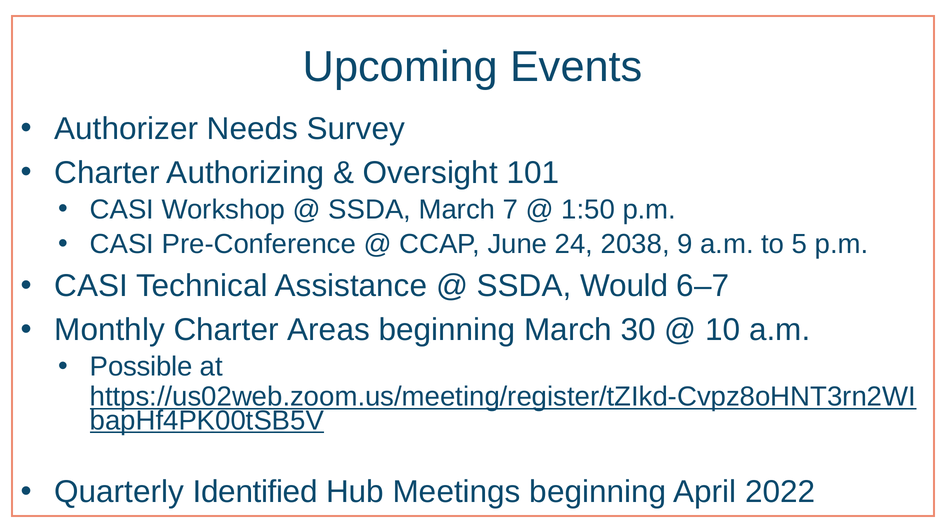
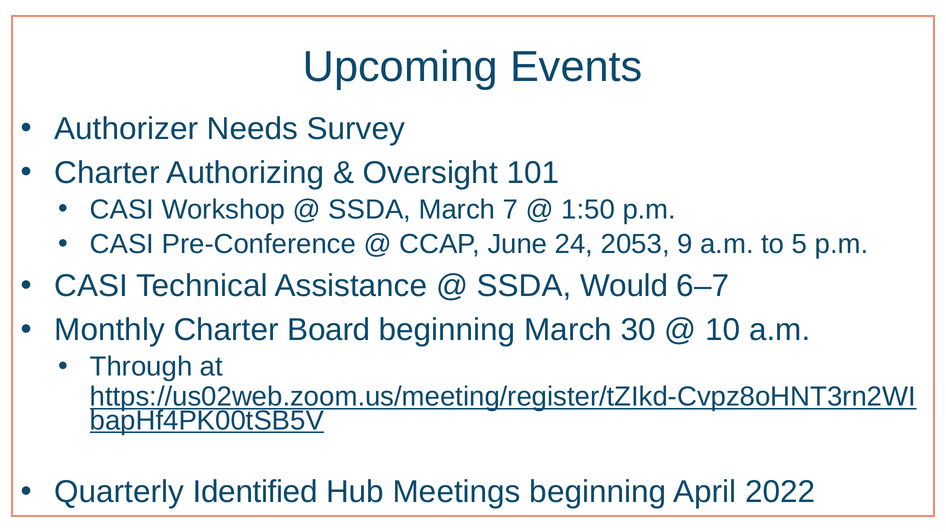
2038: 2038 -> 2053 (635, 244)
Areas: Areas -> Board (329, 330)
Possible: Possible -> Through (141, 367)
